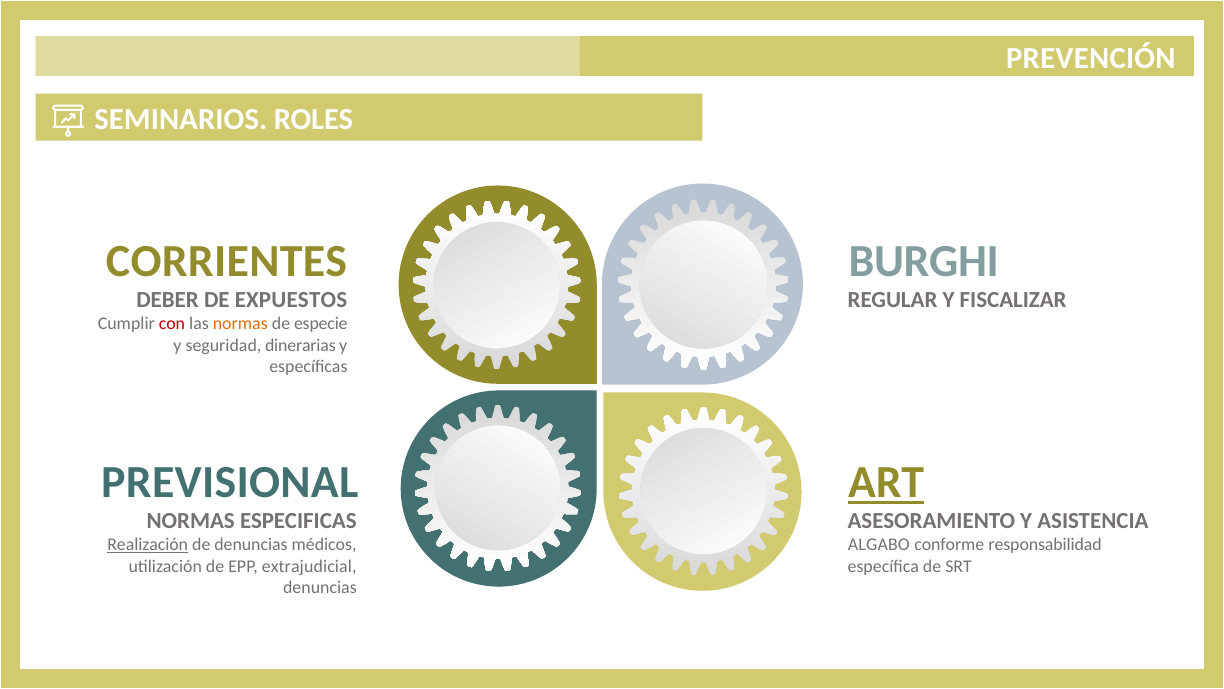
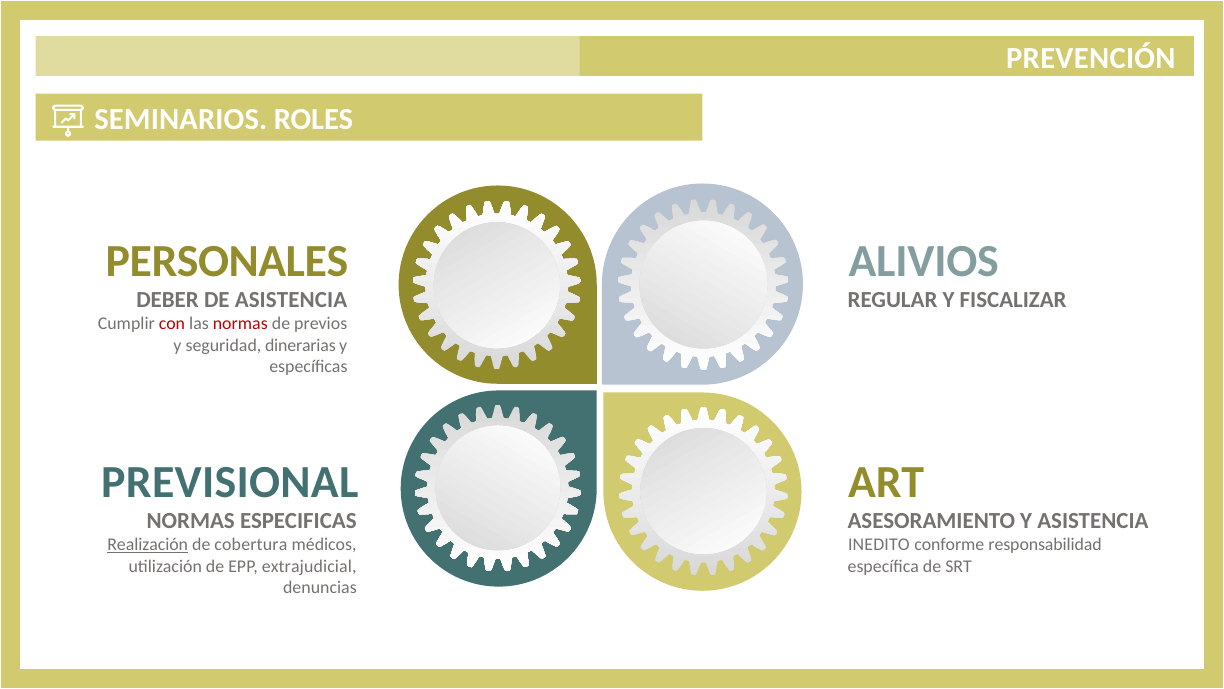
CORRIENTES: CORRIENTES -> PERSONALES (227, 261)
BURGHI: BURGHI -> ALIVIOS (924, 261)
DE EXPUESTOS: EXPUESTOS -> ASISTENCIA (291, 300)
normas colour: orange -> red (240, 324)
especie: especie -> previos (321, 324)
ART underline: present -> none (886, 482)
de denuncias: denuncias -> cobertura (251, 544)
ALGABO: ALGABO -> INEDITO (879, 544)
